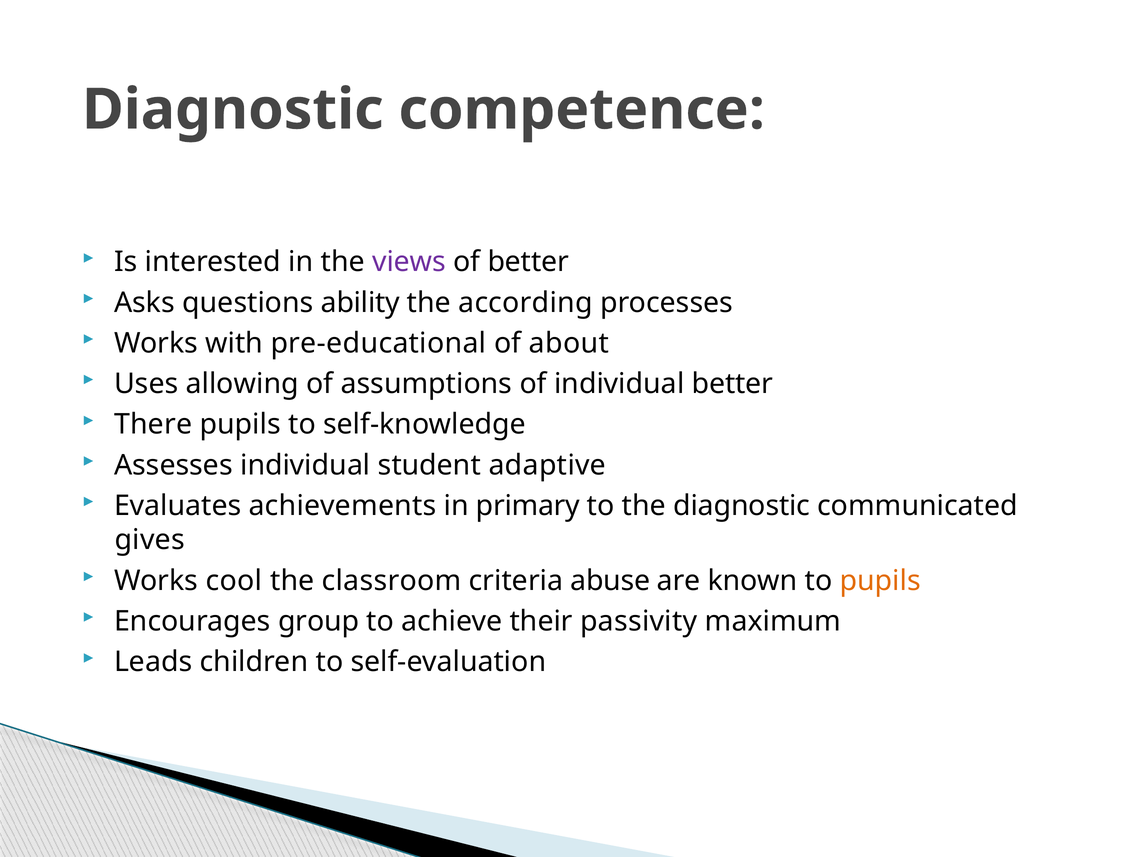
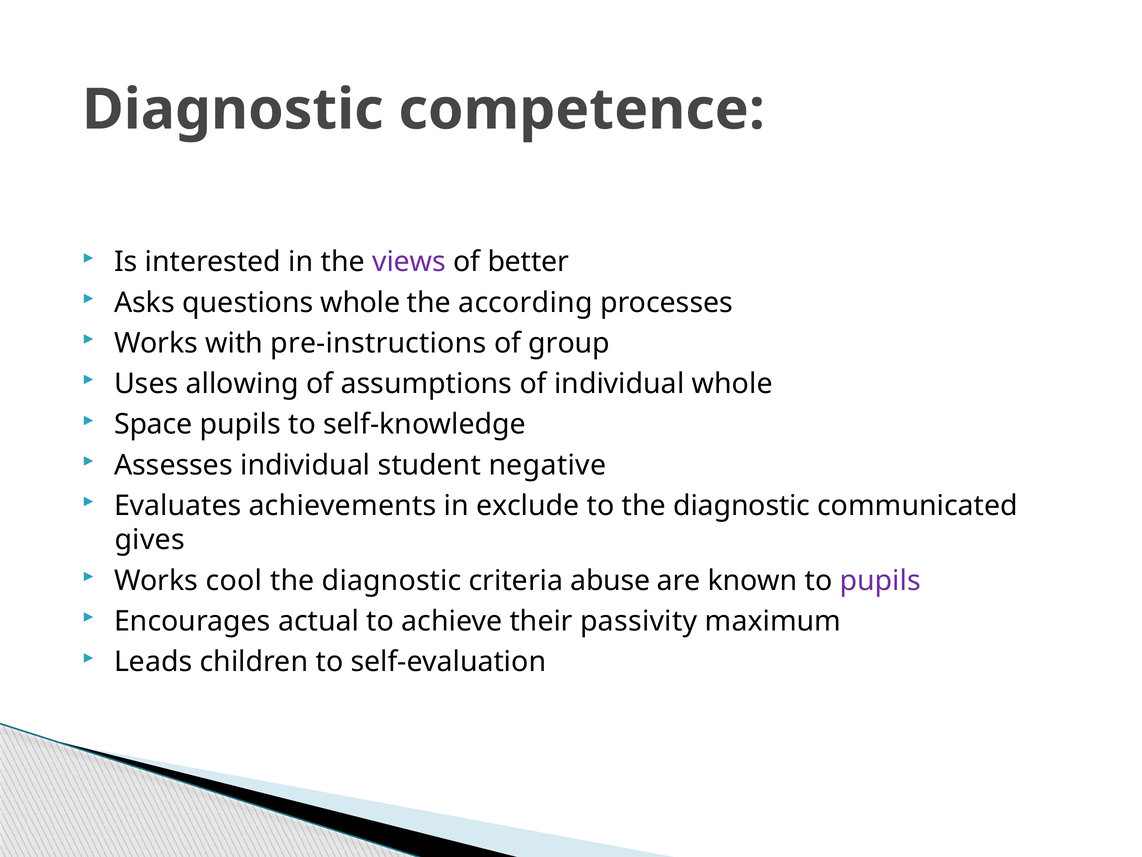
questions ability: ability -> whole (360, 302)
pre-educational: pre-educational -> pre-instructions (378, 343)
about: about -> group (569, 343)
individual better: better -> whole (732, 384)
There: There -> Space (153, 424)
adaptive: adaptive -> negative (547, 465)
primary: primary -> exclude (528, 505)
classroom: classroom -> diagnostic (392, 580)
pupils colour: orange -> purple (880, 580)
group: group -> actual (319, 621)
